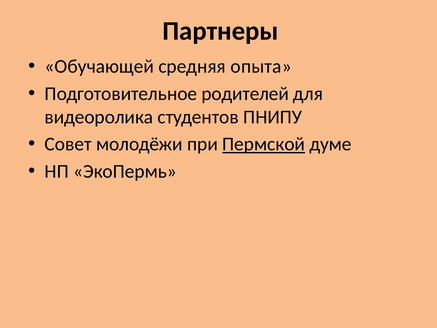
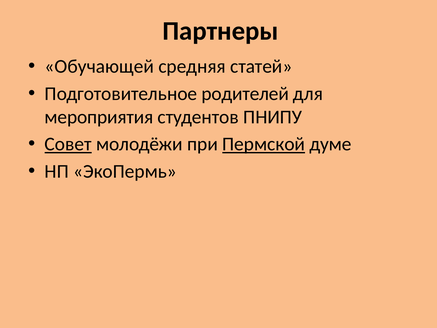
опыта: опыта -> статей (261, 66)
видеоролика: видеоролика -> мероприятия (99, 117)
Совет underline: none -> present (68, 144)
